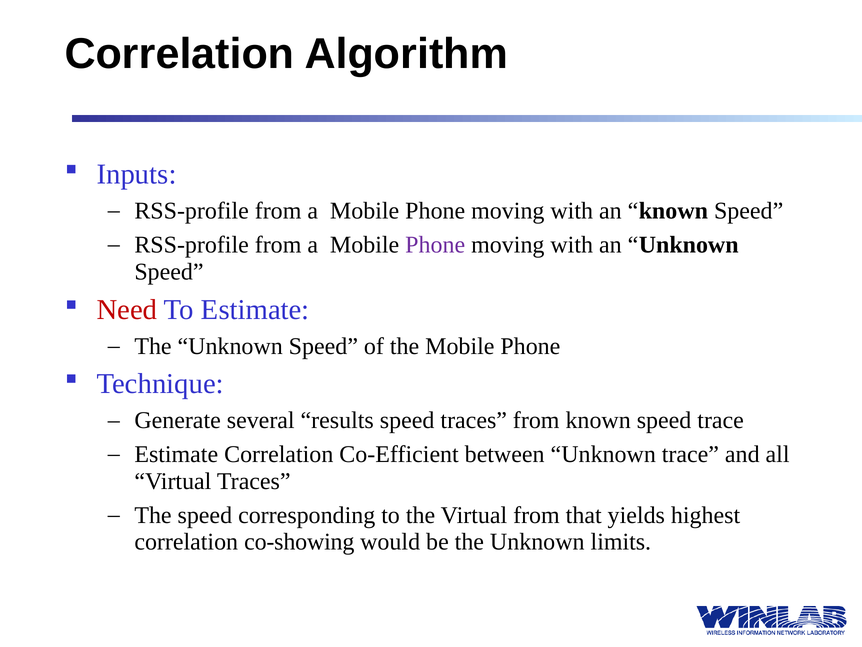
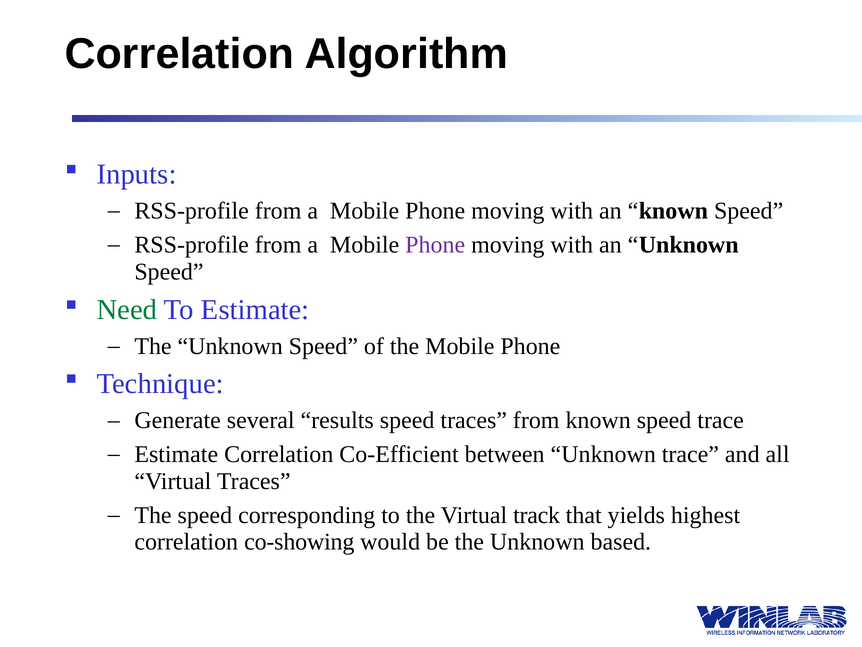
Need colour: red -> green (127, 309)
Virtual from: from -> track (537, 515)
limits: limits -> based (621, 542)
